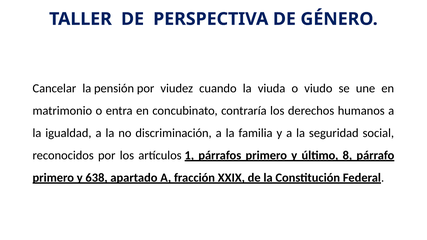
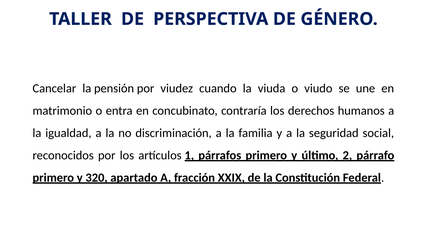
8: 8 -> 2 (347, 155)
638: 638 -> 320 (97, 178)
